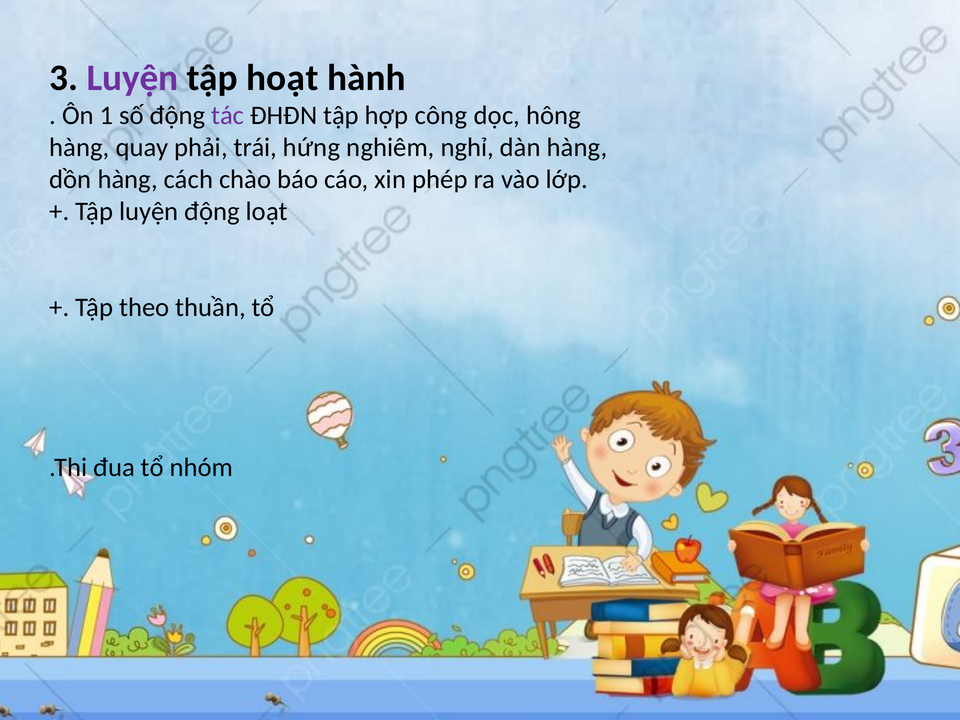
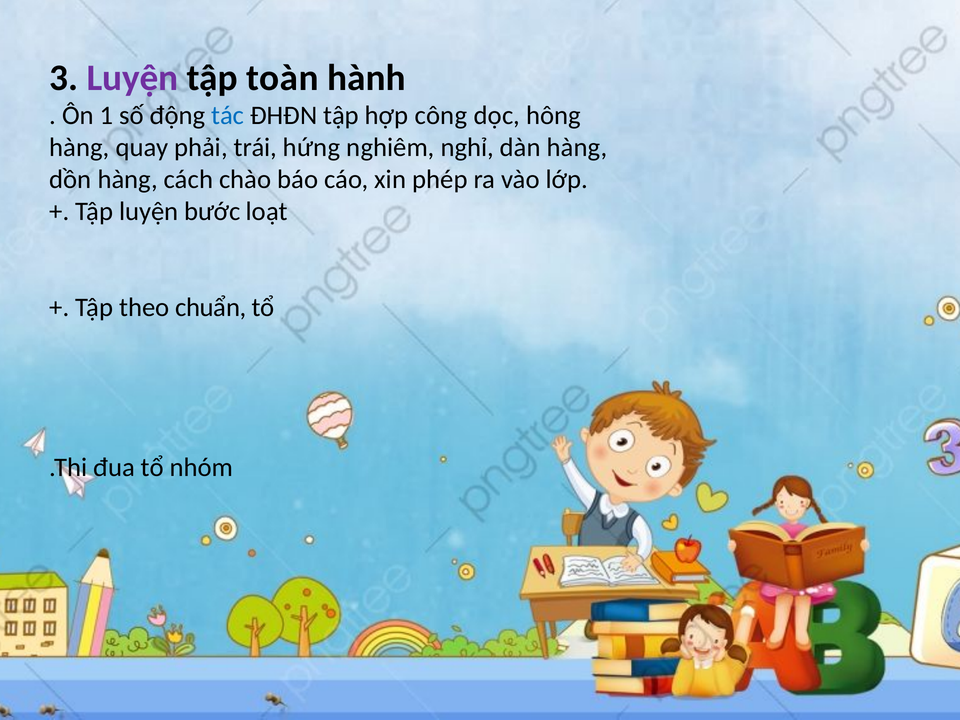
hoạt: hoạt -> toàn (282, 78)
tác colour: purple -> blue (228, 115)
luyện động: động -> bước (212, 211)
thuần: thuần -> chuẩn (211, 307)
